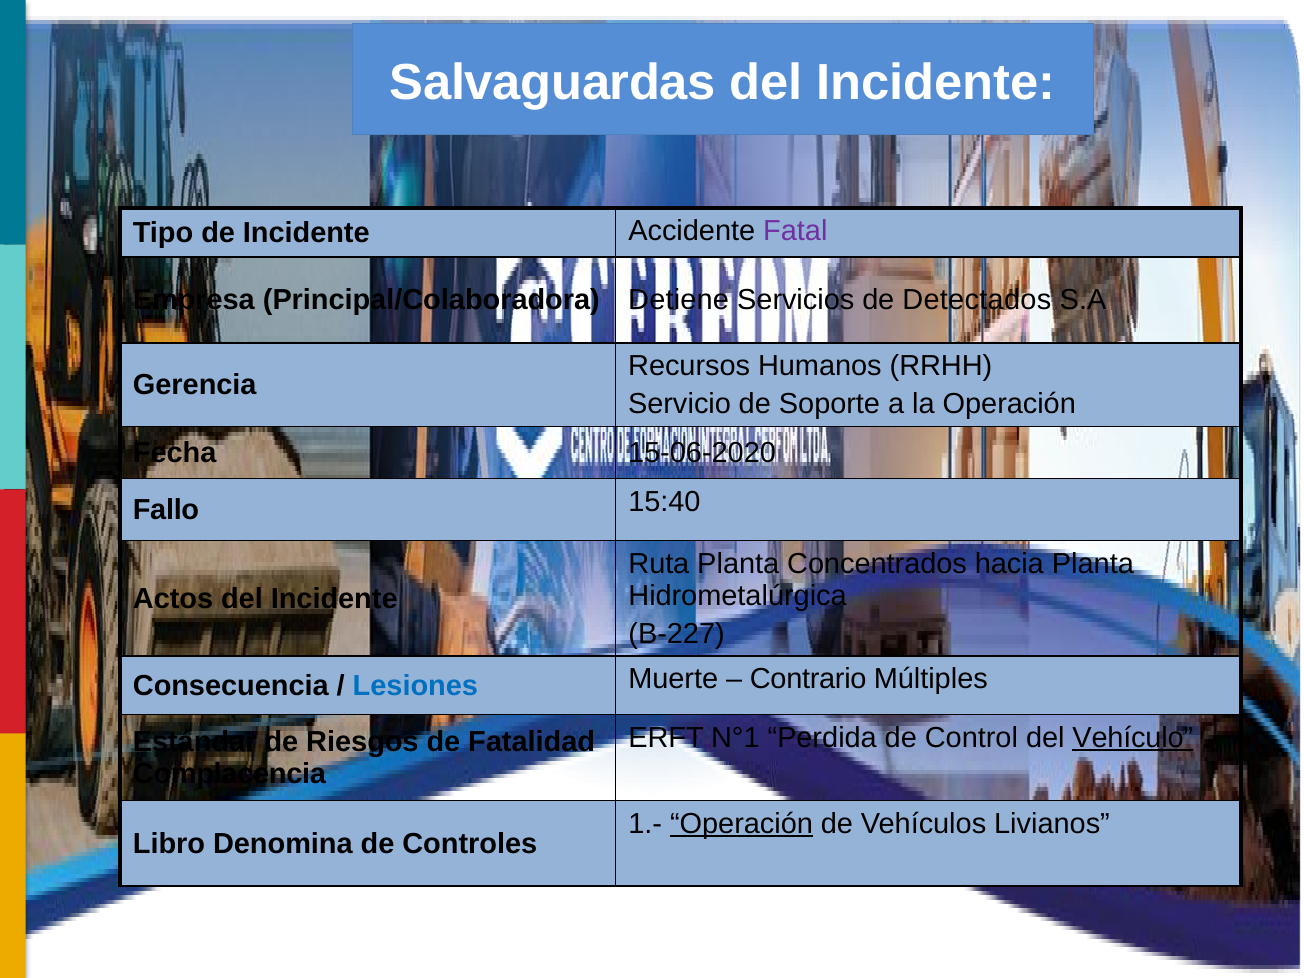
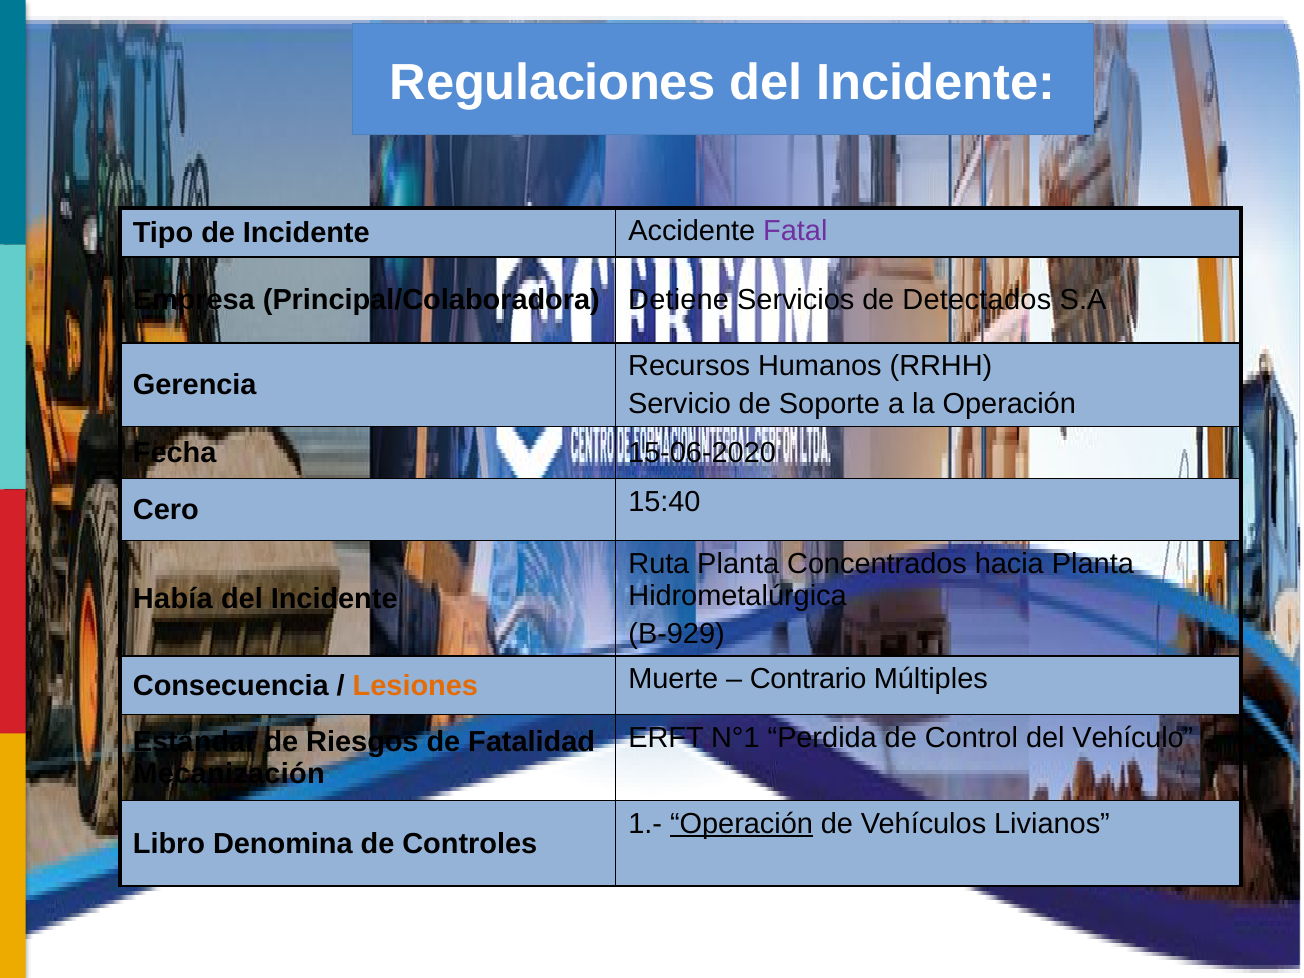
Salvaguardas: Salvaguardas -> Regulaciones (553, 83)
Fallo: Fallo -> Cero (166, 510)
Actos: Actos -> Había (173, 599)
B-227: B-227 -> B-929 (677, 634)
Lesiones colour: blue -> orange (415, 686)
Vehículo underline: present -> none (1133, 738)
Complacencia: Complacencia -> Mecanización (229, 774)
